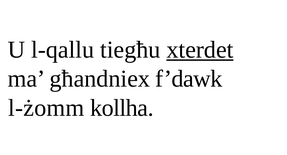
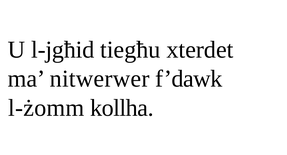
l-qallu: l-qallu -> l-jgħid (63, 50)
xterdet underline: present -> none (200, 50)
għandniex: għandniex -> nitwerwer (100, 79)
